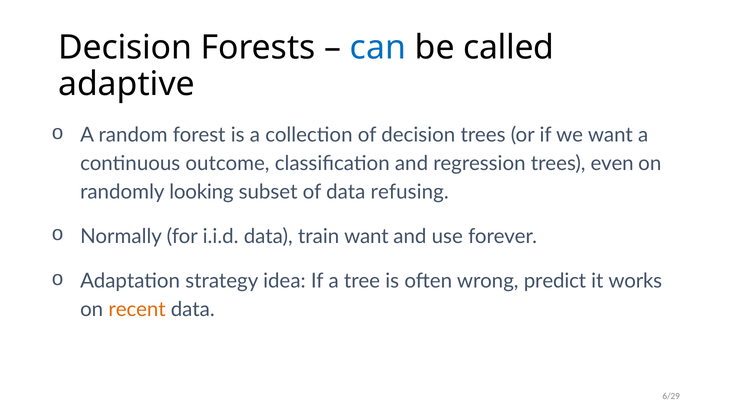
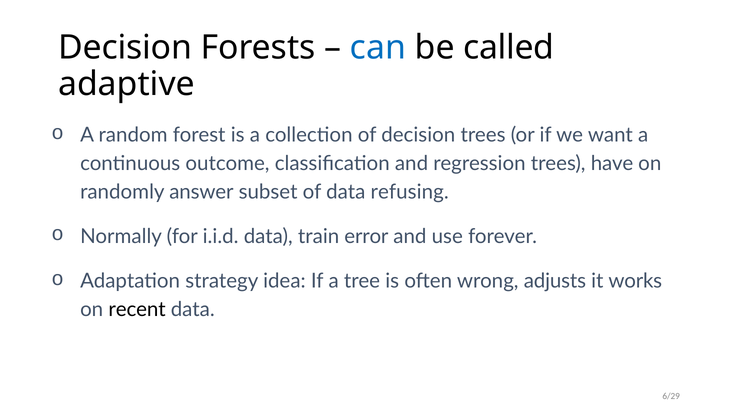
even: even -> have (612, 164)
looking: looking -> answer (201, 192)
train want: want -> error (366, 237)
predict: predict -> adjusts (555, 281)
recent colour: orange -> black (137, 310)
